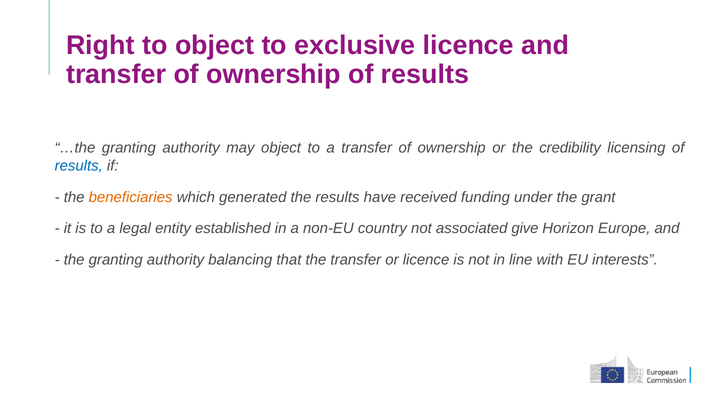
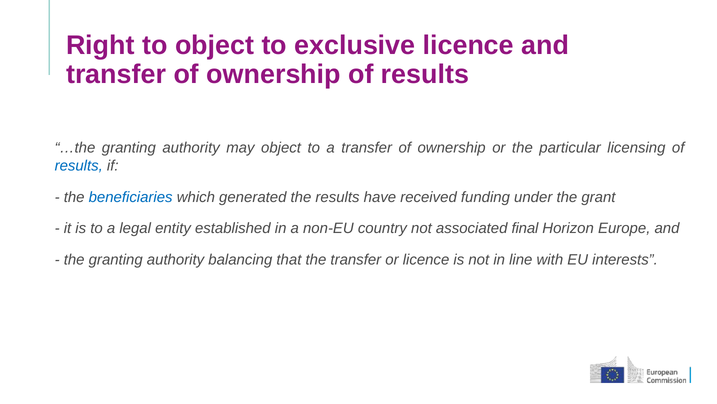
credibility: credibility -> particular (570, 147)
beneficiaries colour: orange -> blue (131, 197)
give: give -> final (525, 228)
